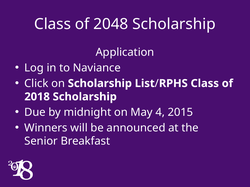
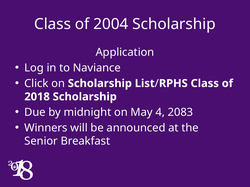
2048: 2048 -> 2004 (111, 24)
2015: 2015 -> 2083 (180, 113)
